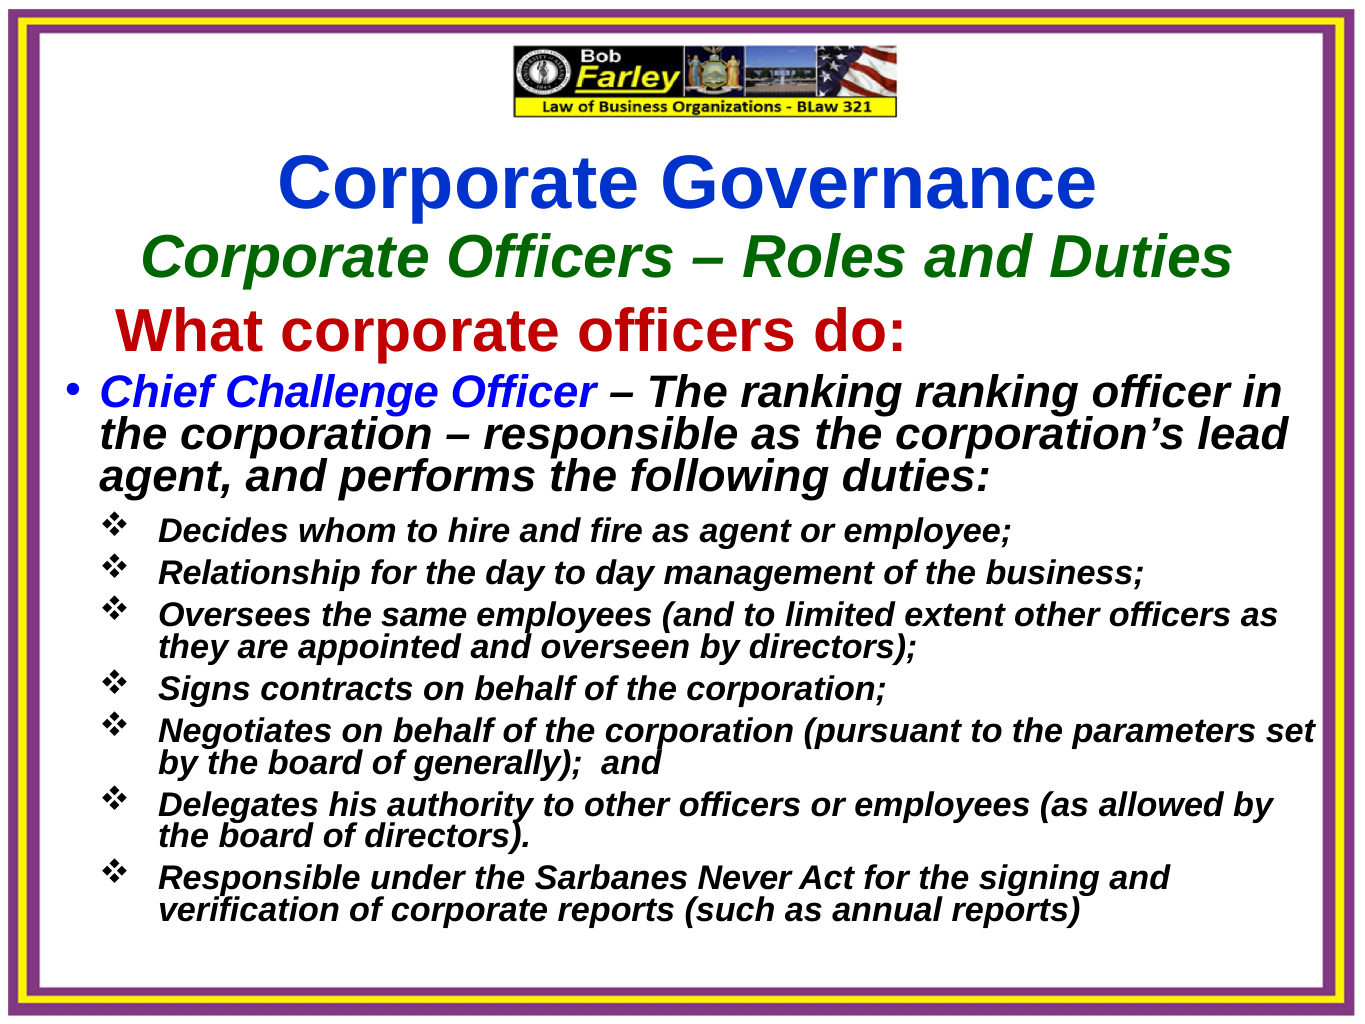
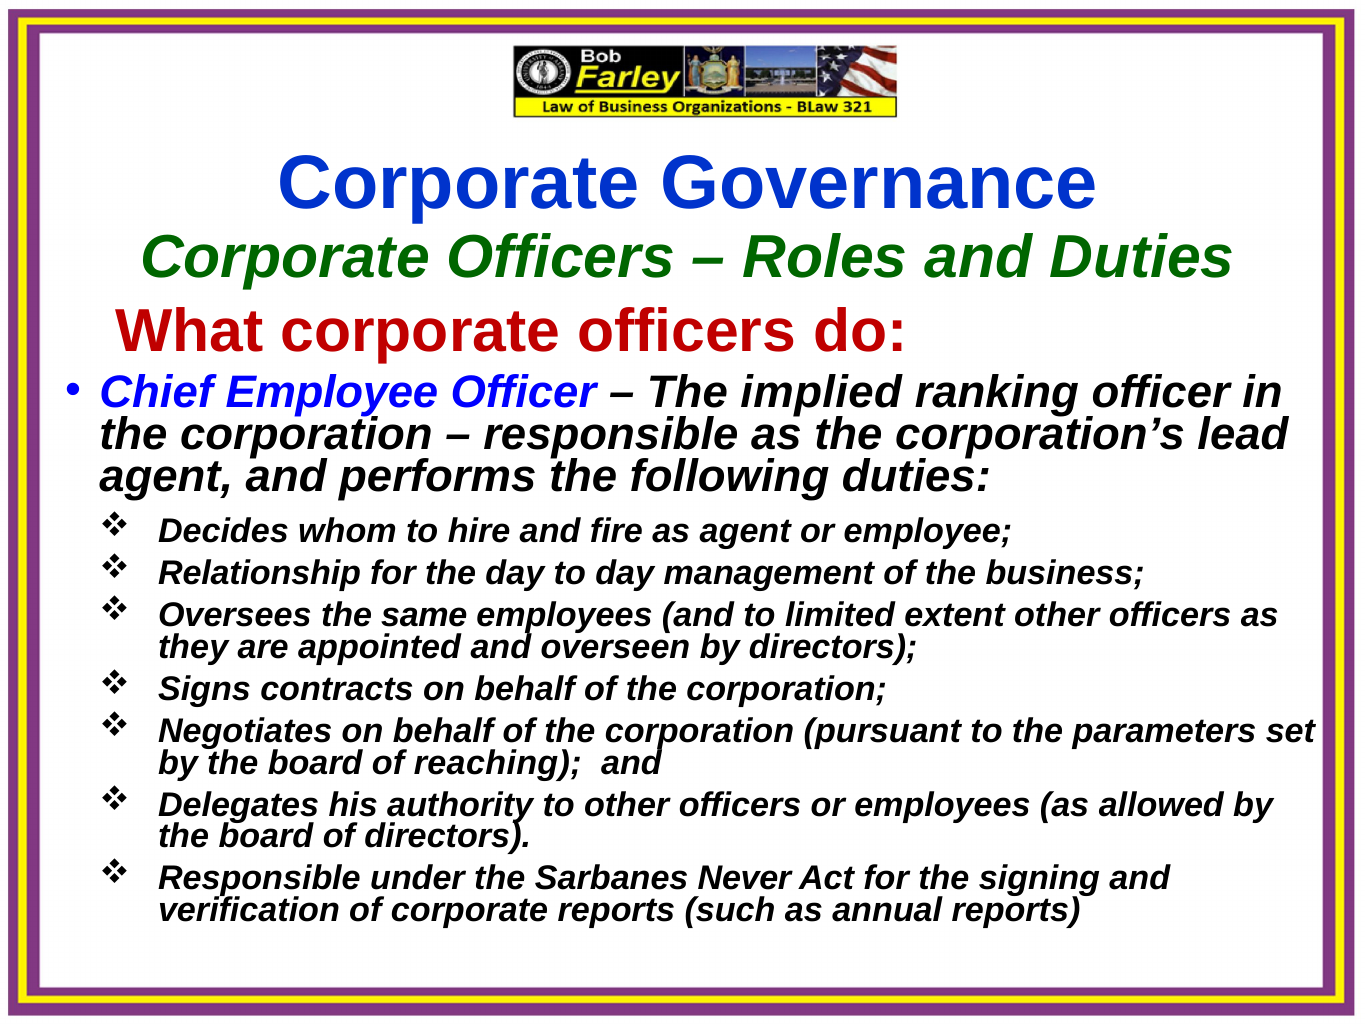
Chief Challenge: Challenge -> Employee (332, 393)
The ranking: ranking -> implied (821, 393)
generally: generally -> reaching (498, 763)
